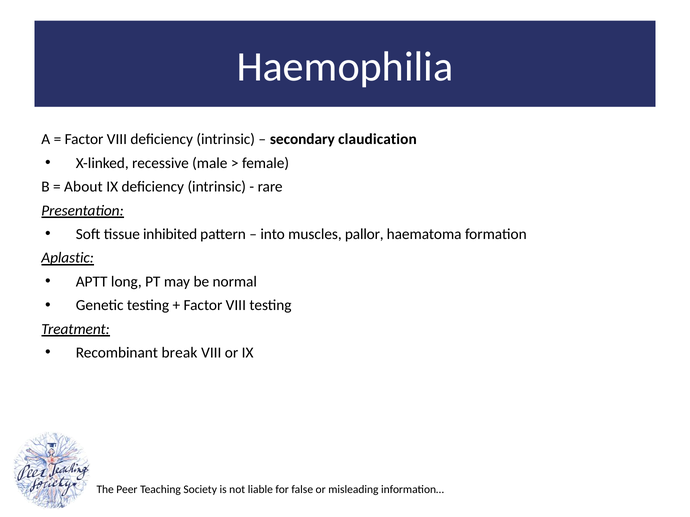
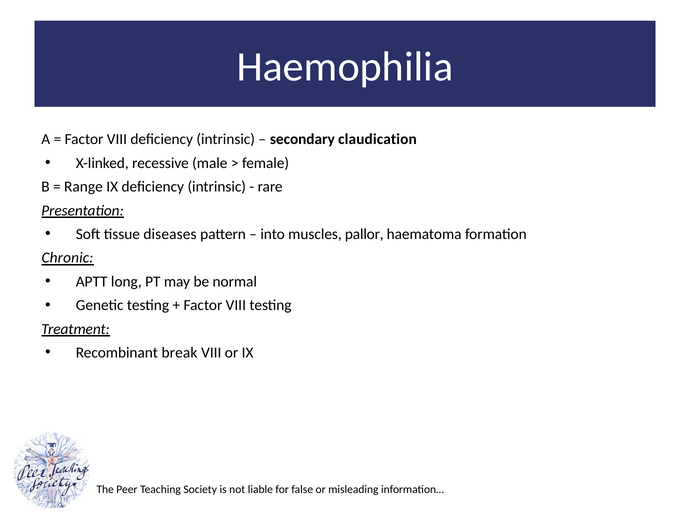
About: About -> Range (83, 187)
inhibited: inhibited -> diseases (170, 234)
Aplastic: Aplastic -> Chronic (68, 258)
